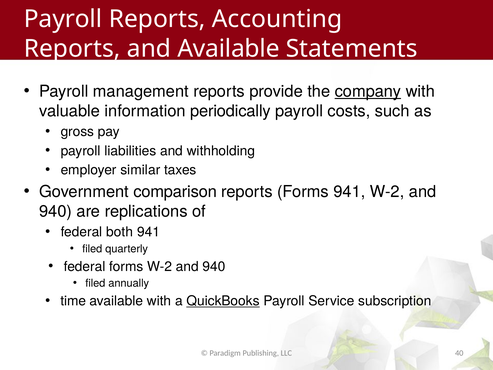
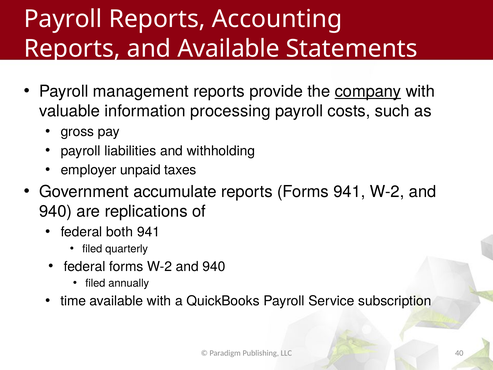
periodically: periodically -> processing (230, 111)
similar: similar -> unpaid (140, 170)
comparison: comparison -> accumulate (175, 192)
QuickBooks underline: present -> none (223, 301)
